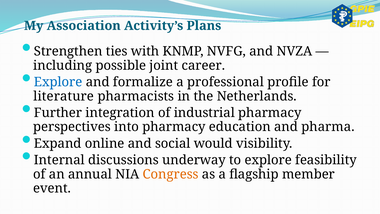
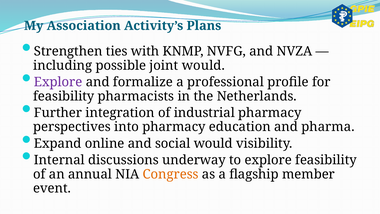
joint career: career -> would (203, 65)
Explore colour: blue -> purple (58, 82)
literature: literature -> feasibility (64, 96)
